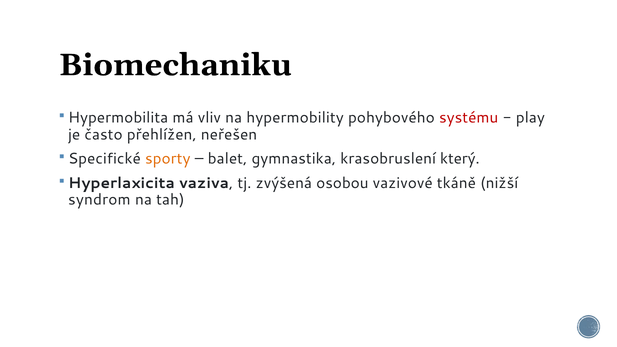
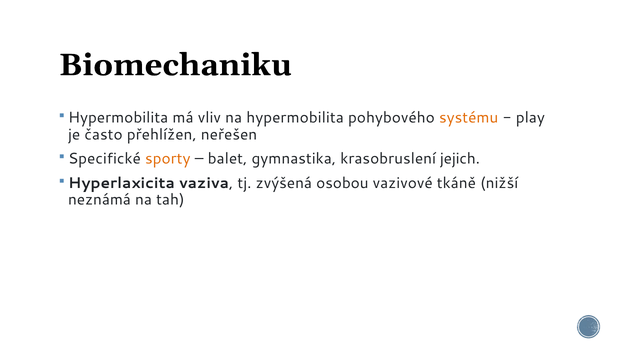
hypermobility: hypermobility -> hypermobilita (295, 118)
systému colour: red -> orange (469, 118)
který: který -> jejich (460, 159)
syndrom: syndrom -> neznámá (99, 200)
